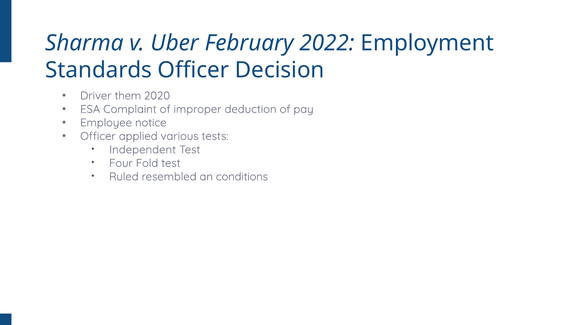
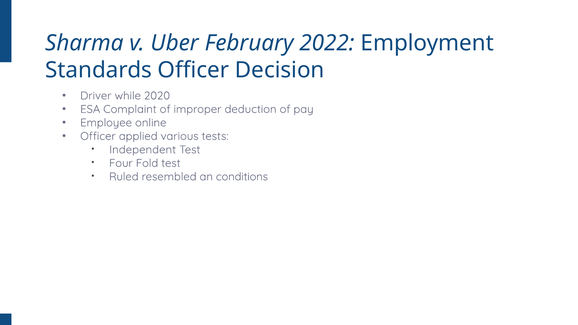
them: them -> while (128, 96)
notice: notice -> online (151, 123)
